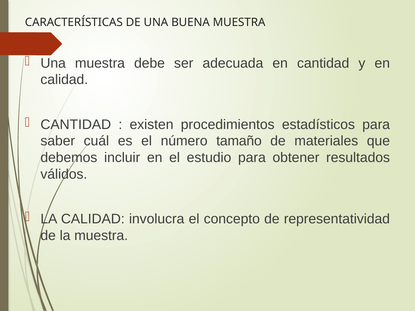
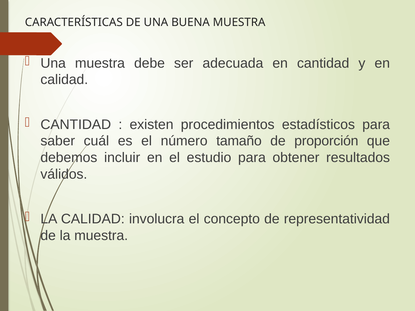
materiales: materiales -> proporción (326, 141)
